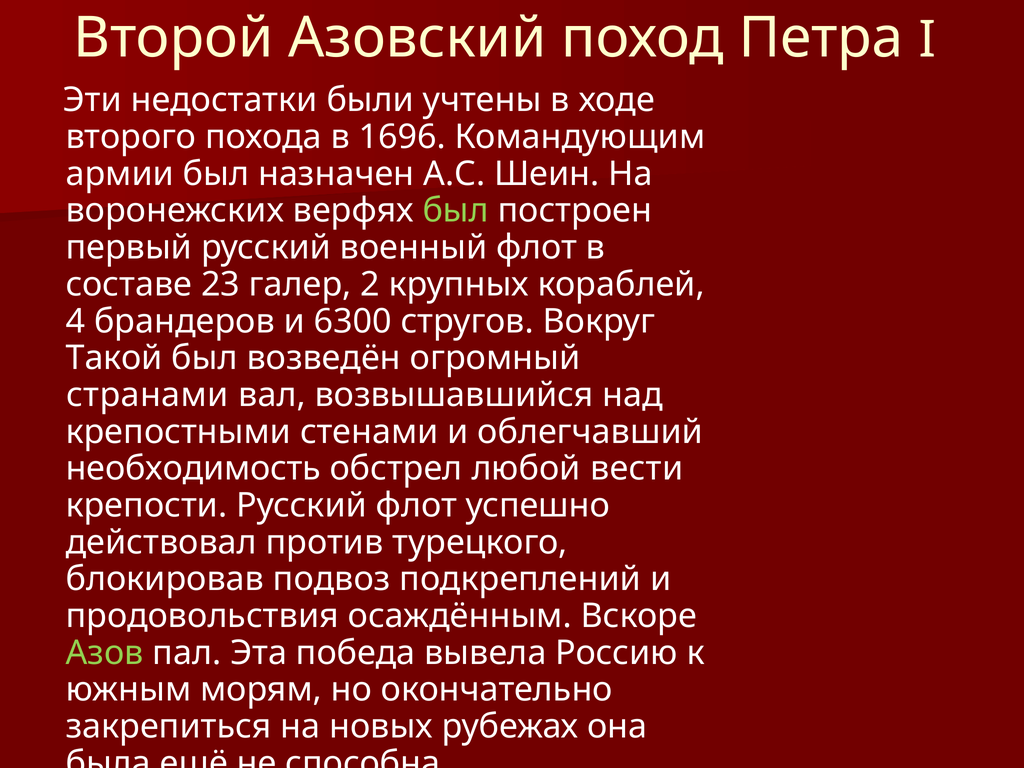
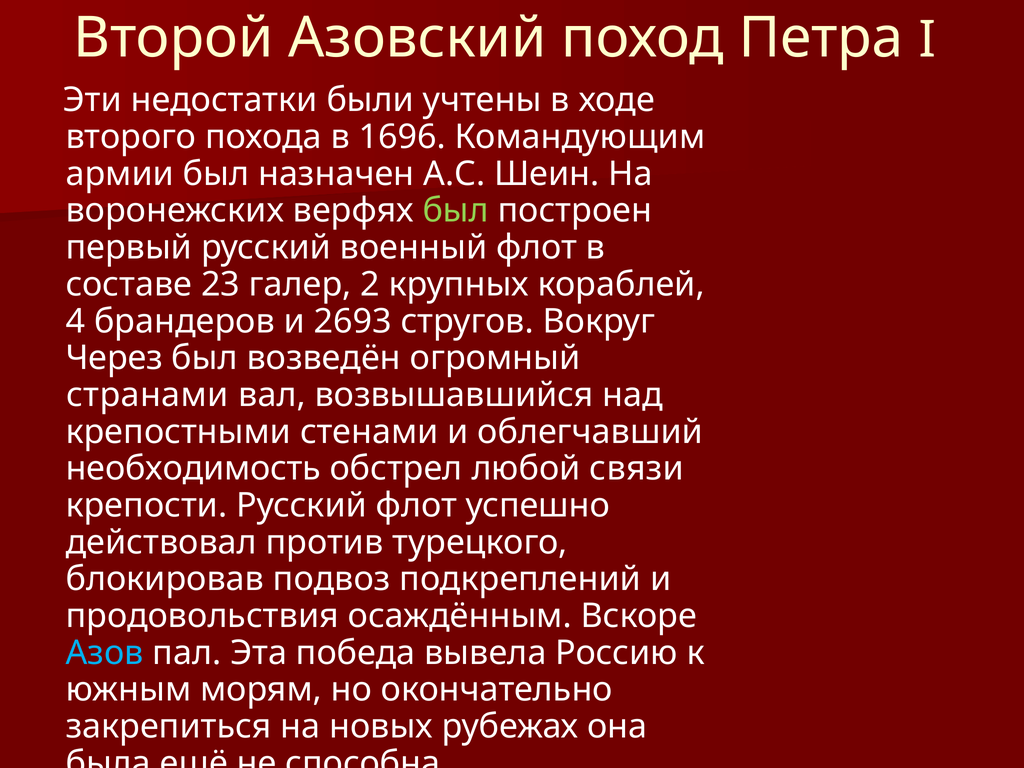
6300: 6300 -> 2693 (353, 321)
Такой: Такой -> Через (114, 358)
вести: вести -> связи (637, 469)
Азов colour: light green -> light blue (105, 653)
